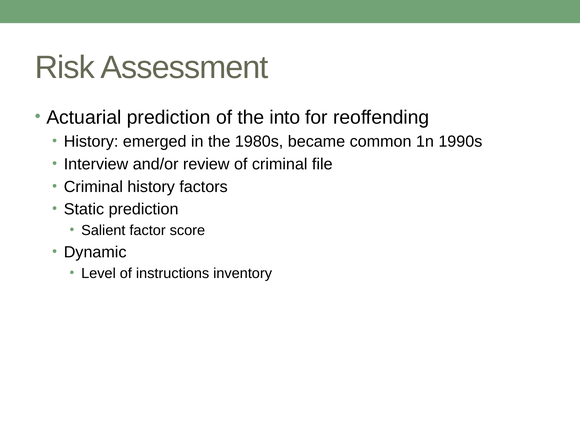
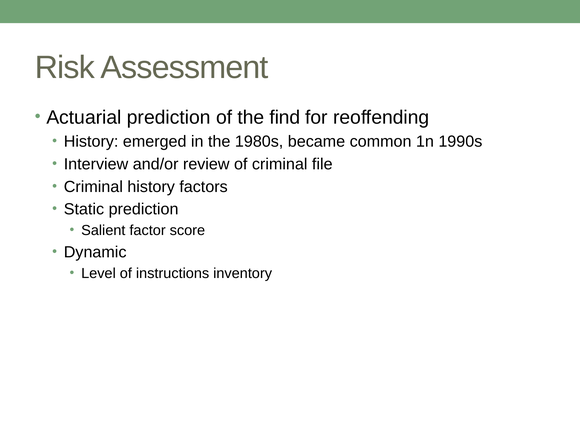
into: into -> find (285, 117)
